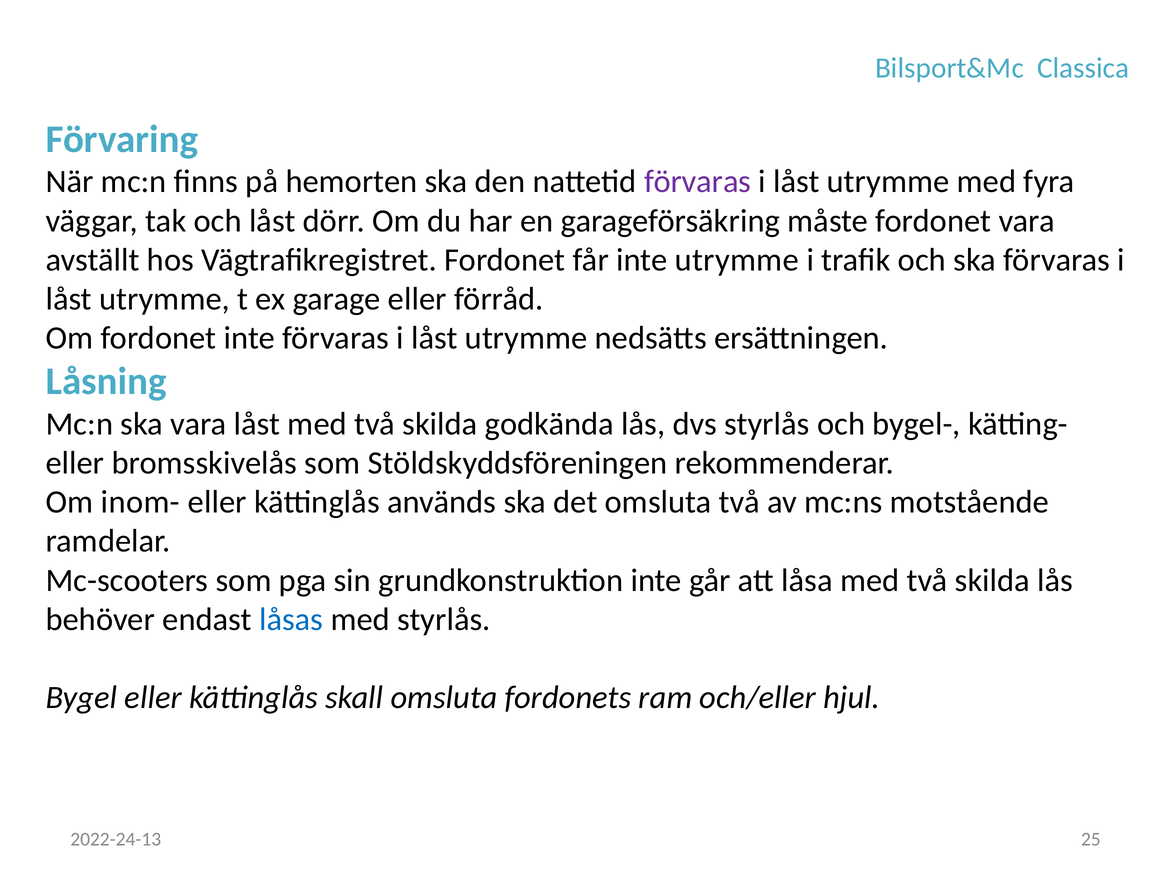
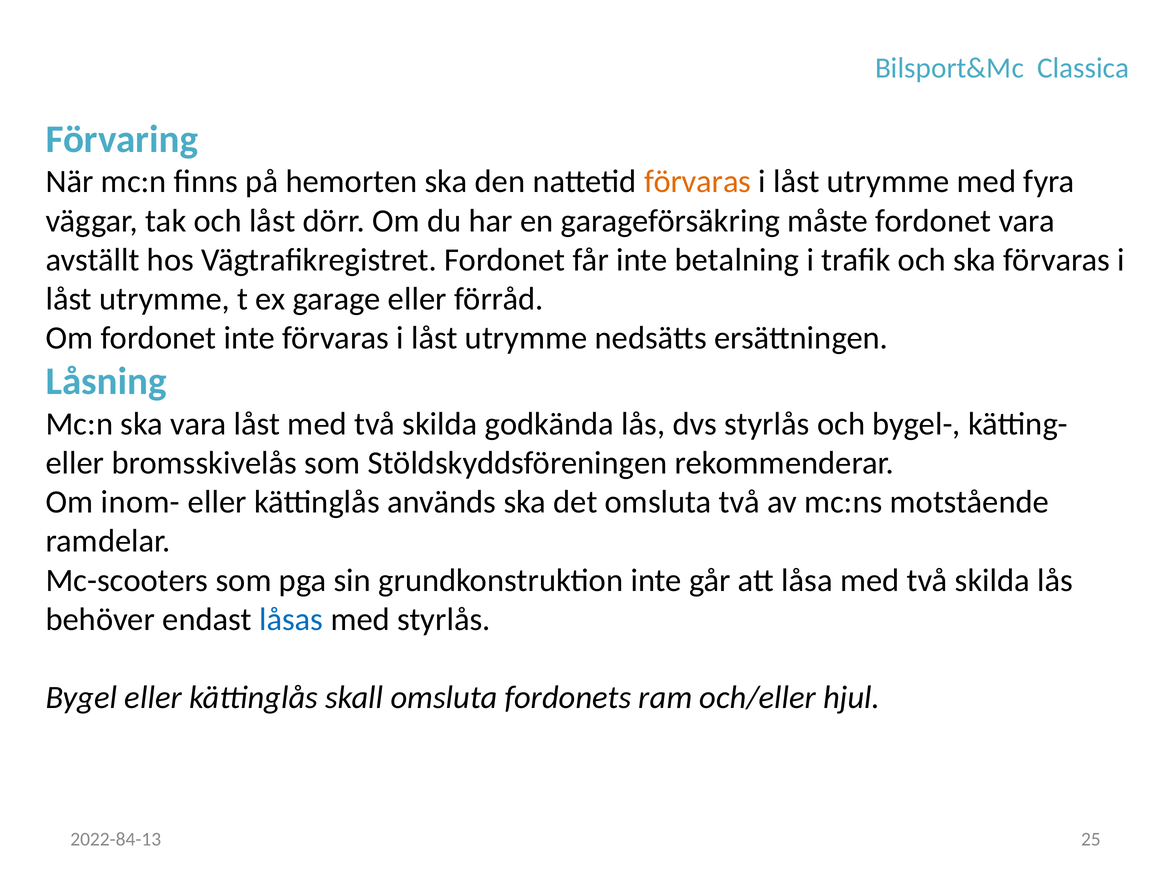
förvaras colour: purple -> orange (698, 182)
inte utrymme: utrymme -> betalning (737, 260)
2022-24-13: 2022-24-13 -> 2022-84-13 (116, 839)
